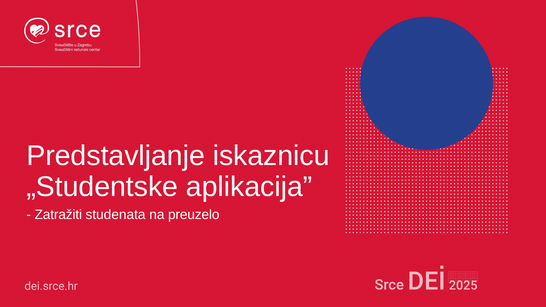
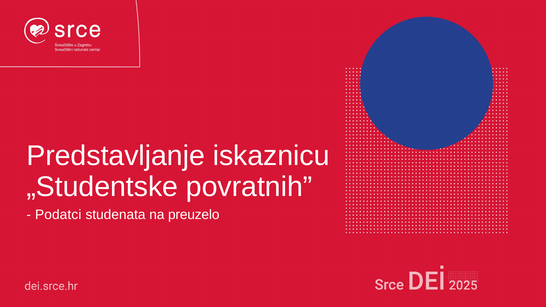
aplikacija: aplikacija -> povratnih (249, 187)
Zatražiti: Zatražiti -> Podatci (58, 215)
